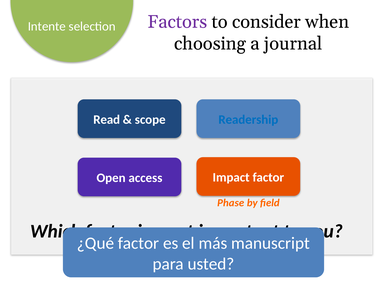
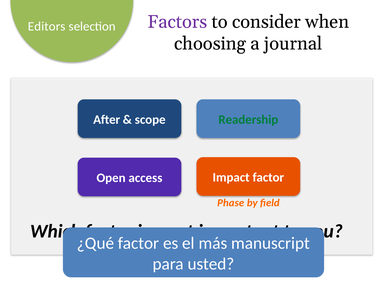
Intente: Intente -> Editors (47, 26)
Read: Read -> After (107, 120)
Readership colour: blue -> green (248, 120)
